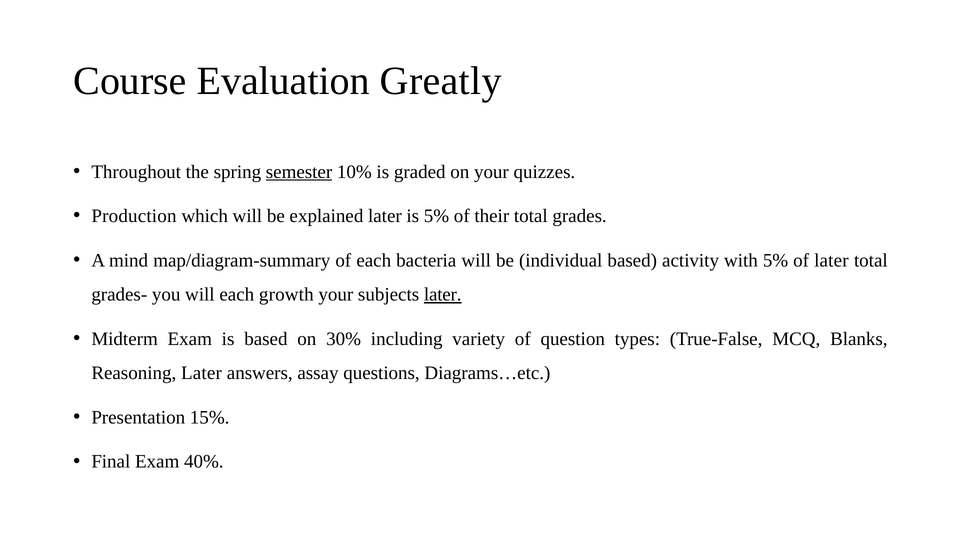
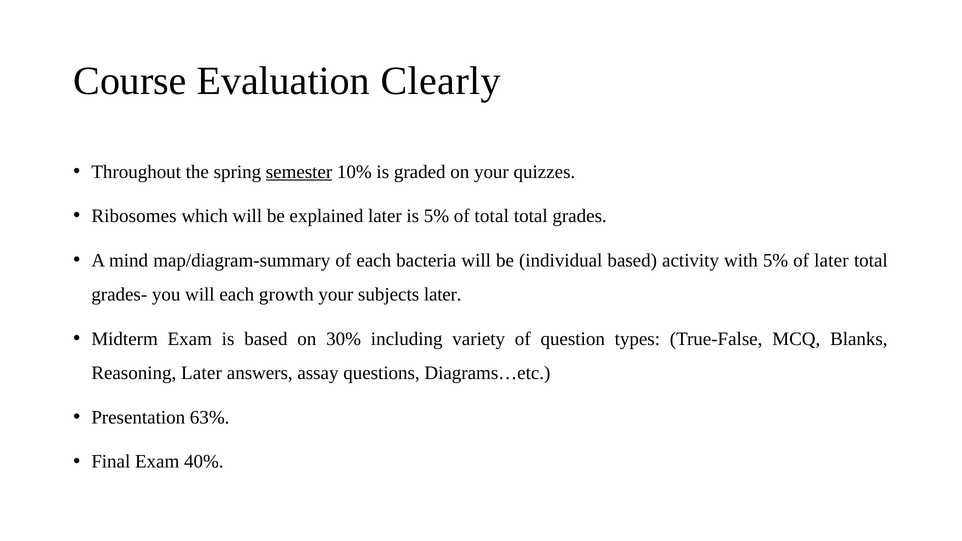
Greatly: Greatly -> Clearly (441, 81)
Production: Production -> Ribosomes (134, 216)
of their: their -> total (492, 216)
later underline: present -> none (443, 295)
15%: 15% -> 63% (210, 417)
